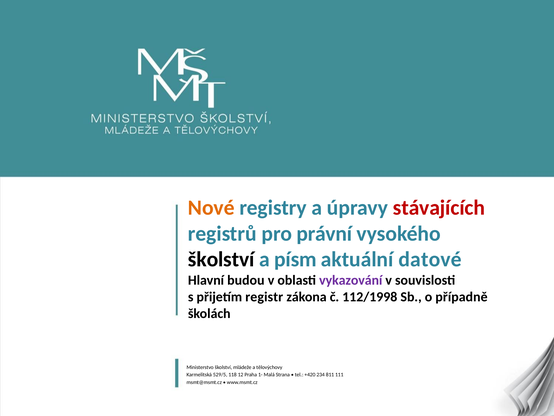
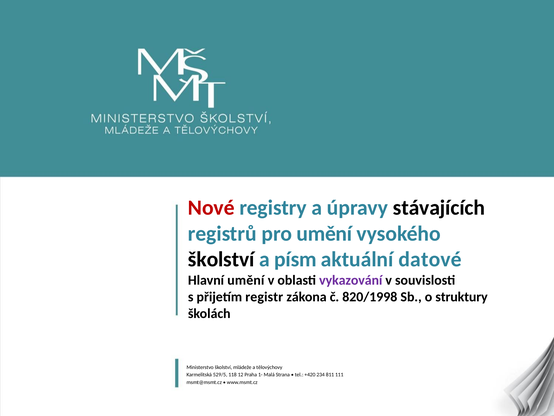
Nové colour: orange -> red (211, 207)
stávajících colour: red -> black (439, 207)
pro právní: právní -> umění (324, 233)
Hlavní budou: budou -> umění (246, 280)
112/1998: 112/1998 -> 820/1998 (370, 297)
případně: případně -> struktury (462, 297)
